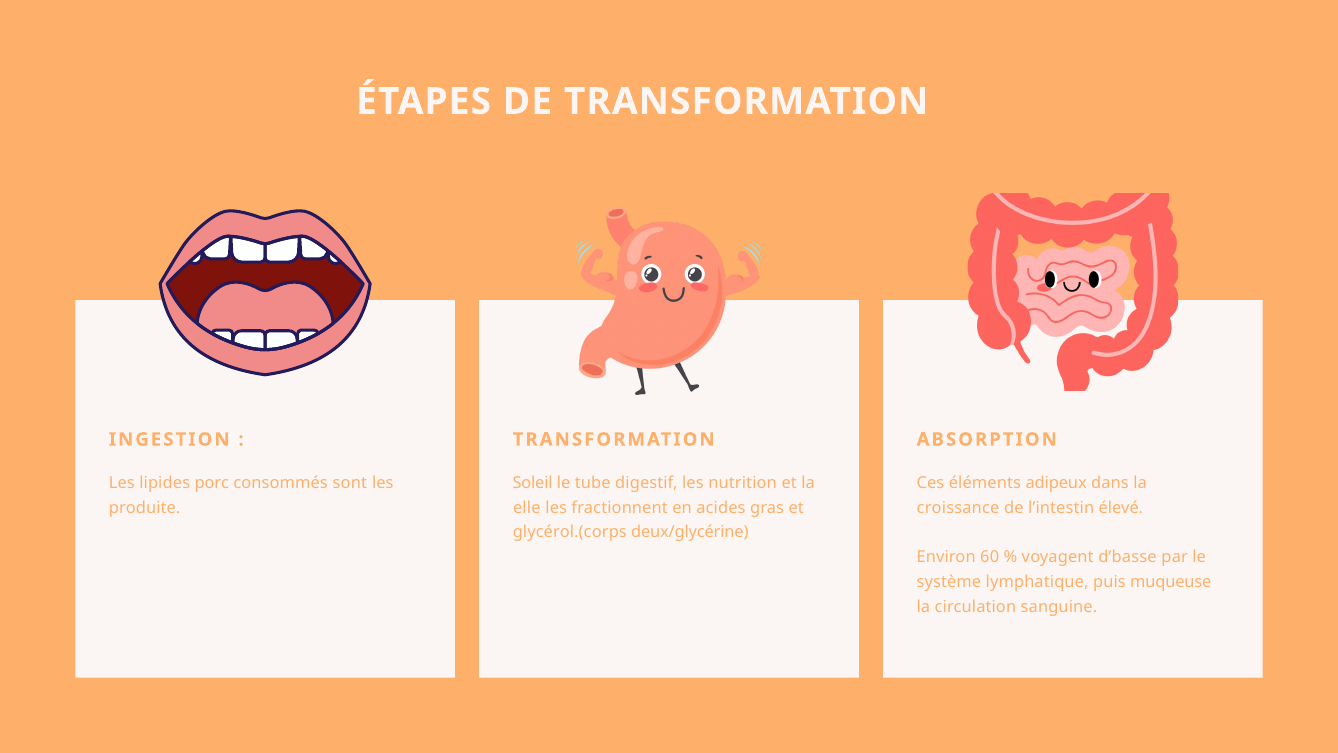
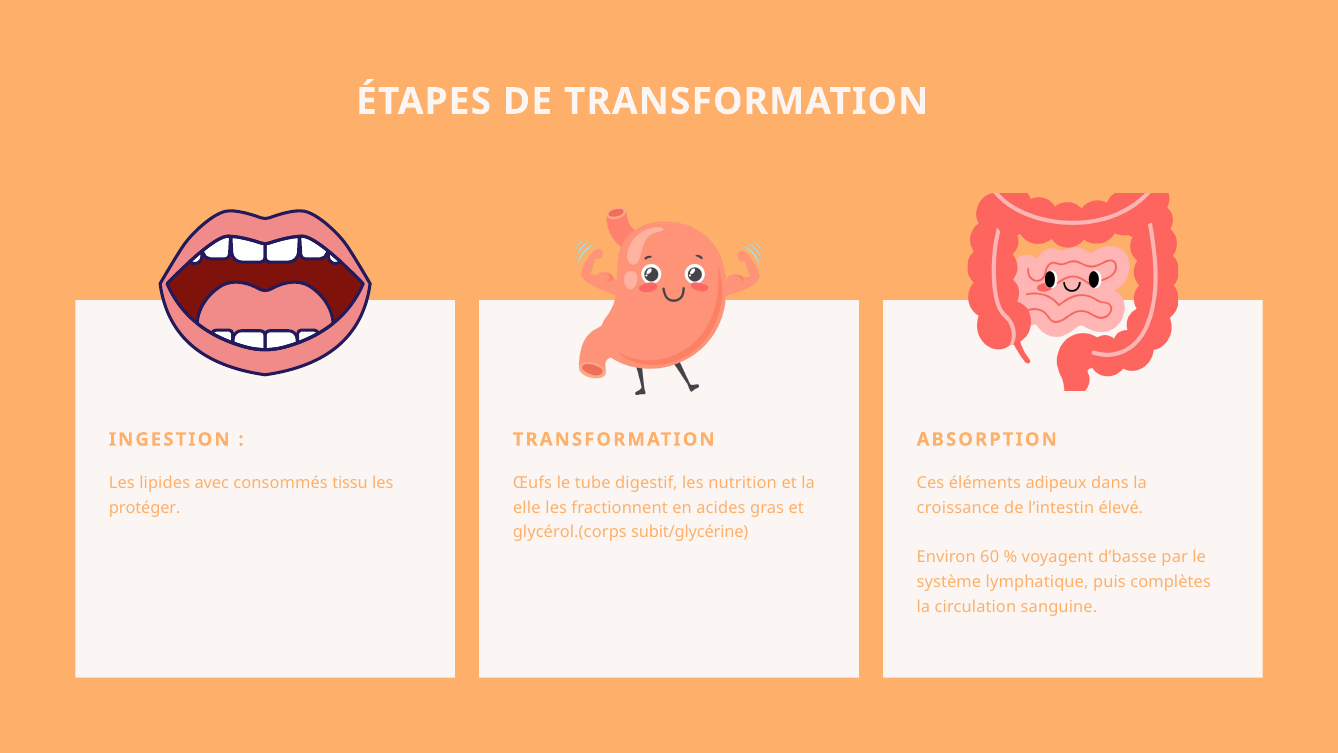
porc: porc -> avec (212, 483)
sont: sont -> tissu (350, 483)
Soleil: Soleil -> Œufs (532, 483)
produite: produite -> protéger (145, 508)
deux/glycérine: deux/glycérine -> subit/glycérine (690, 532)
muqueuse: muqueuse -> complètes (1171, 582)
